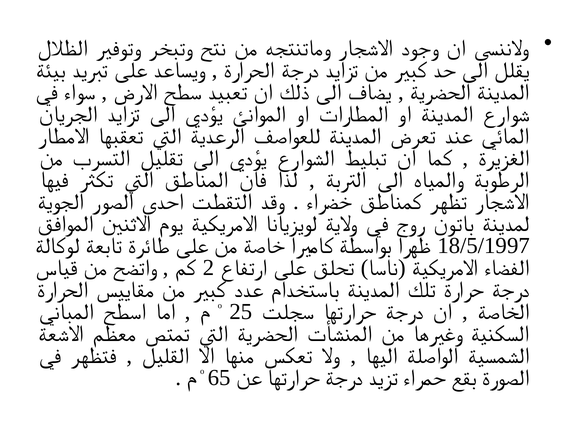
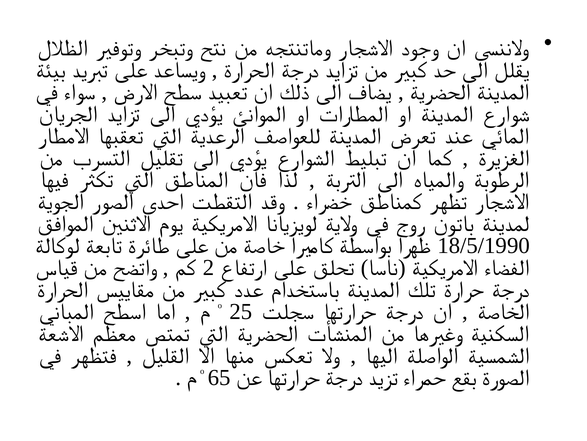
18/5/1997: 18/5/1997 -> 18/5/1990 (484, 245)
